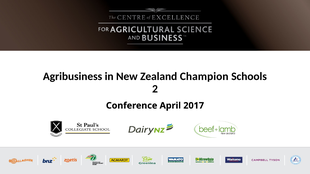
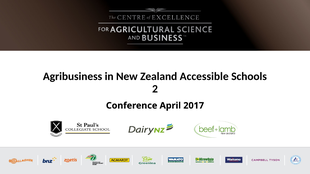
Champion: Champion -> Accessible (204, 77)
